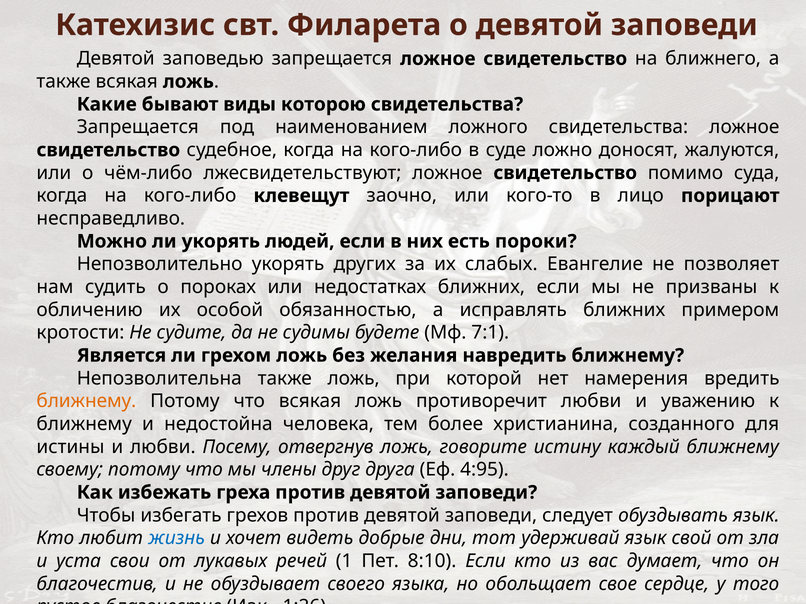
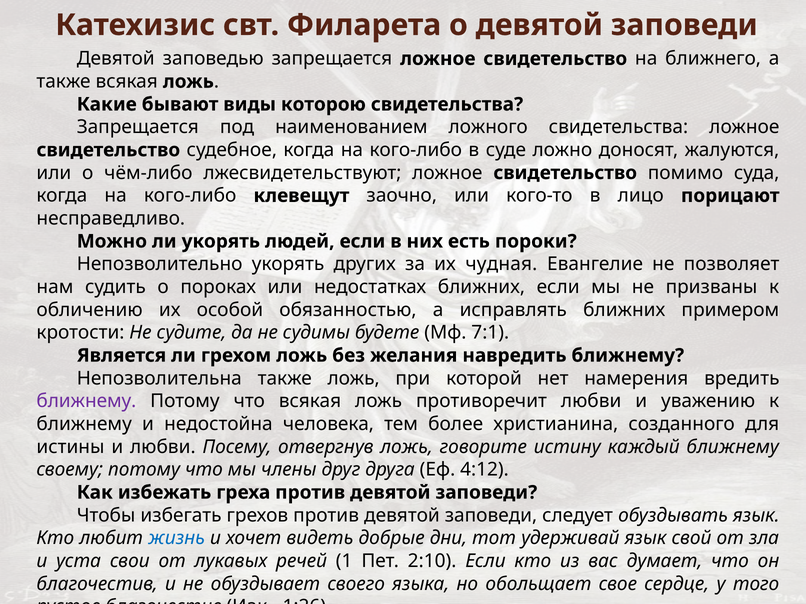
слабых: слабых -> чудная (501, 264)
ближнему colour: orange -> purple (86, 401)
4:95: 4:95 -> 4:12 (484, 470)
8:10: 8:10 -> 2:10 (432, 561)
